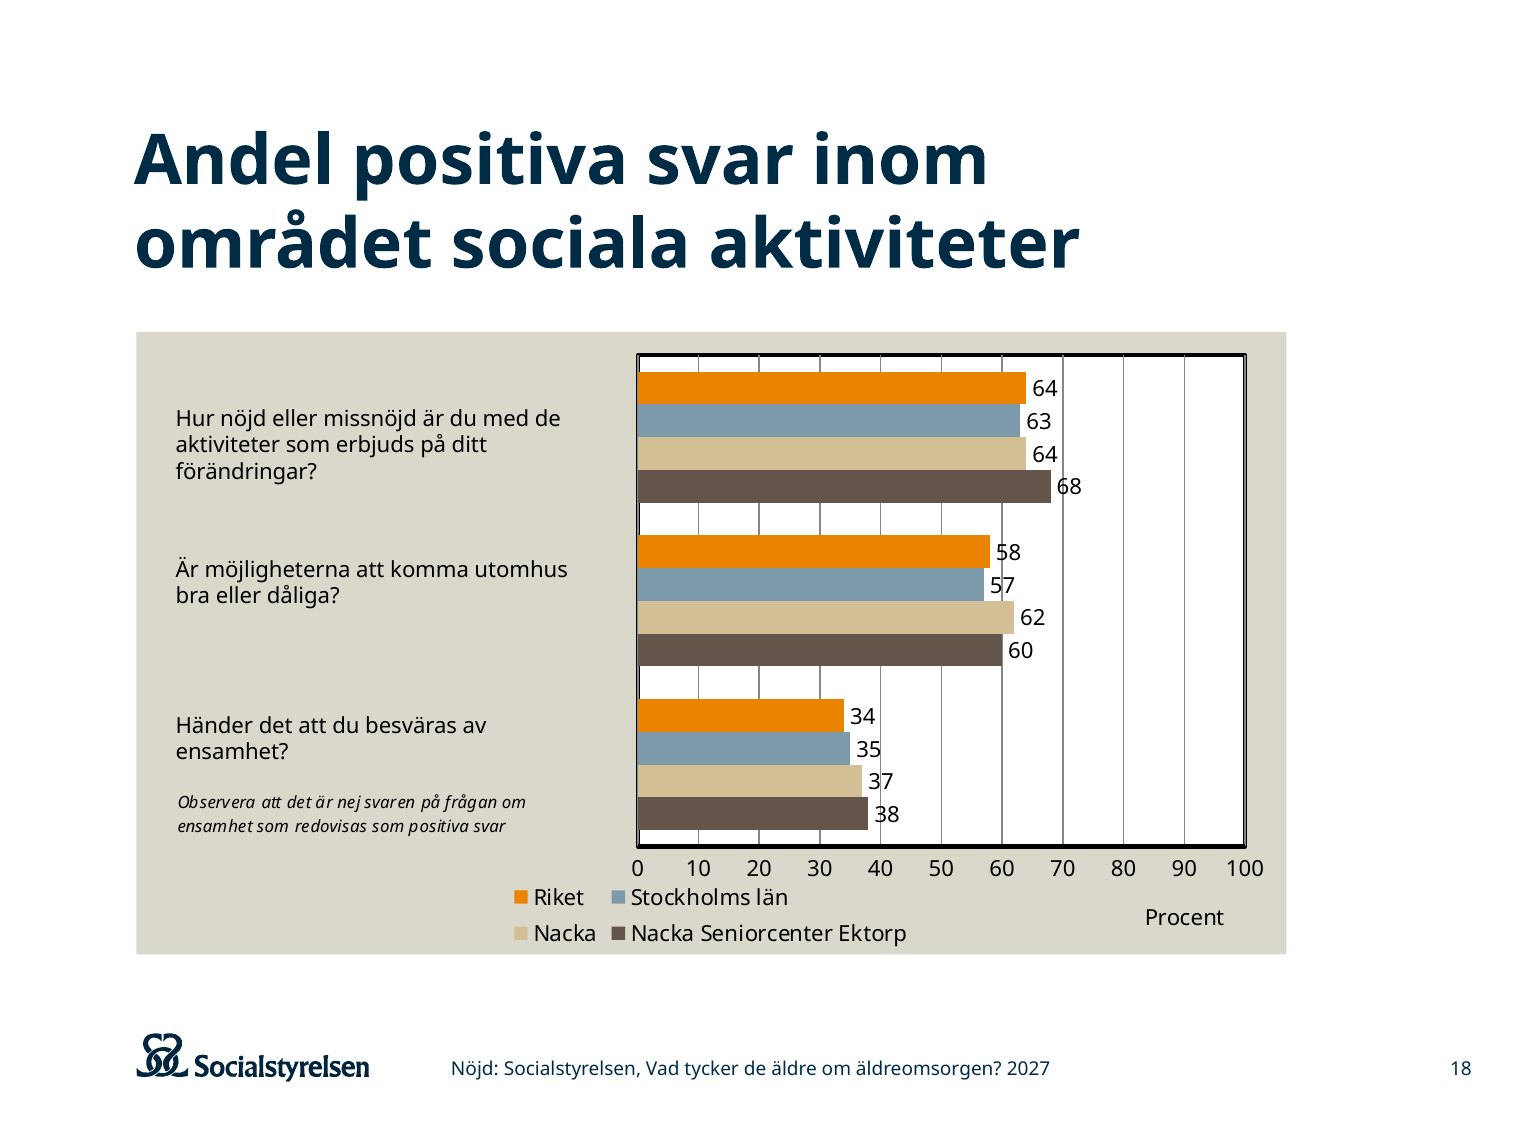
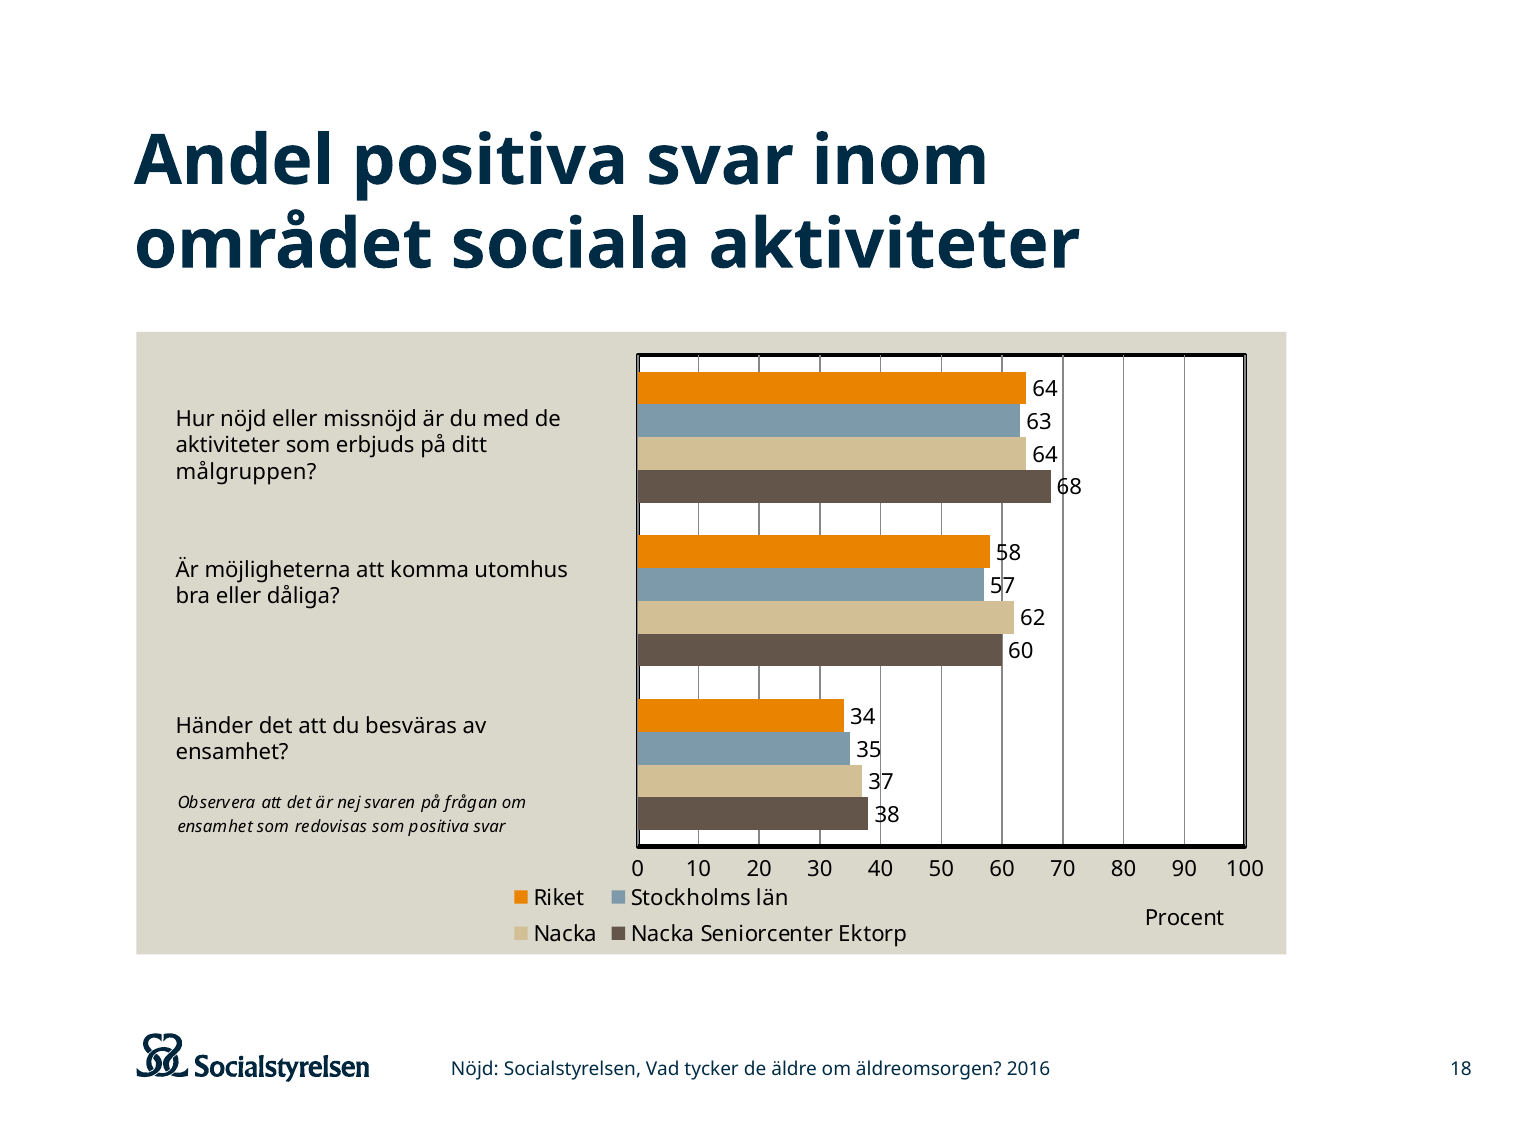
förändringar: förändringar -> målgruppen (246, 472)
2027: 2027 -> 2016 (1029, 1070)
